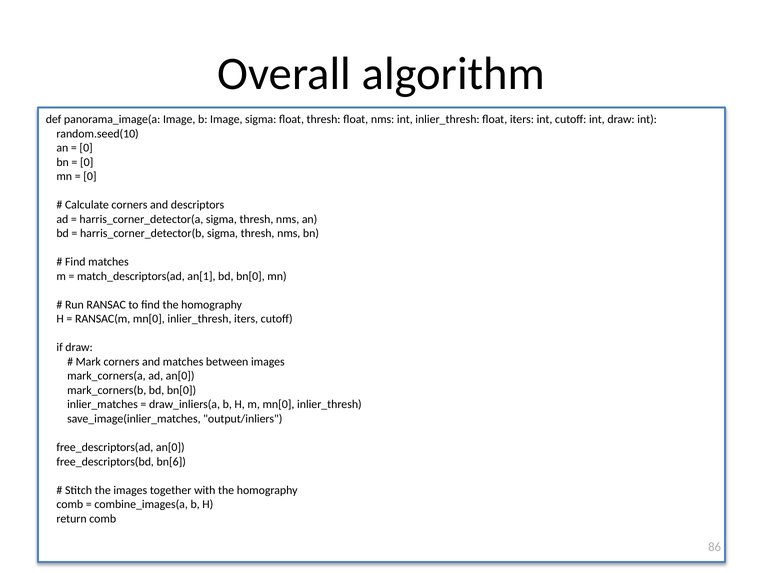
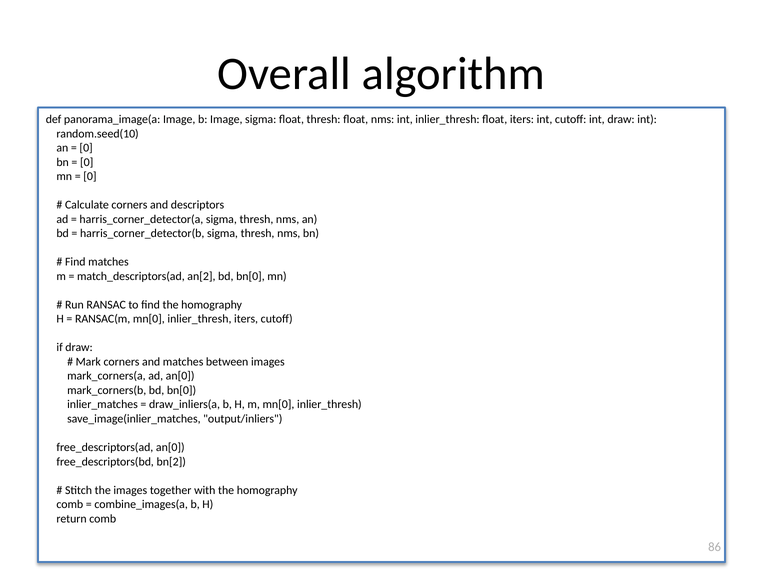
an[1: an[1 -> an[2 (201, 276)
bn[6: bn[6 -> bn[2 (171, 461)
